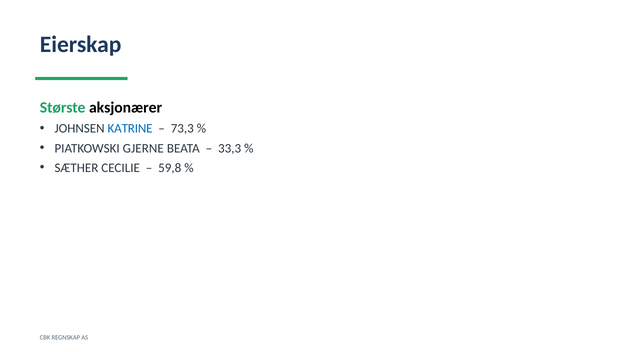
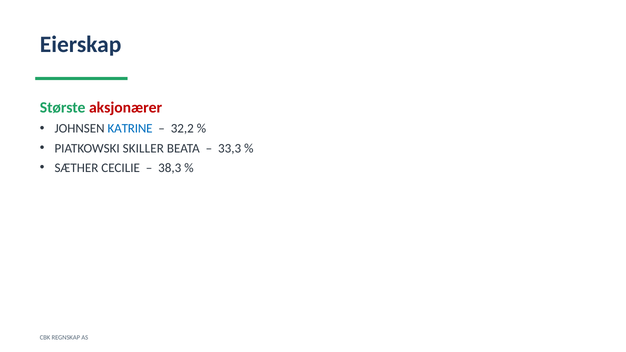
aksjonærer colour: black -> red (126, 108)
73,3: 73,3 -> 32,2 (182, 129)
GJERNE: GJERNE -> SKILLER (143, 148)
59,8: 59,8 -> 38,3 (170, 168)
